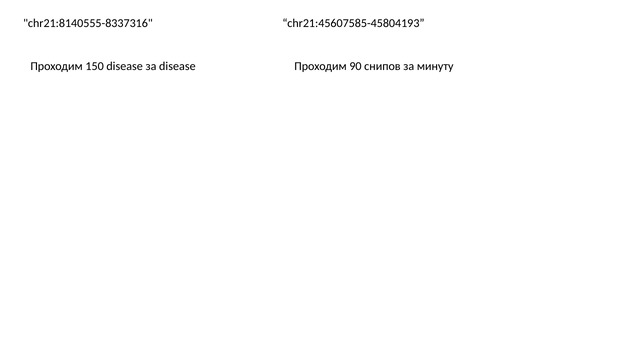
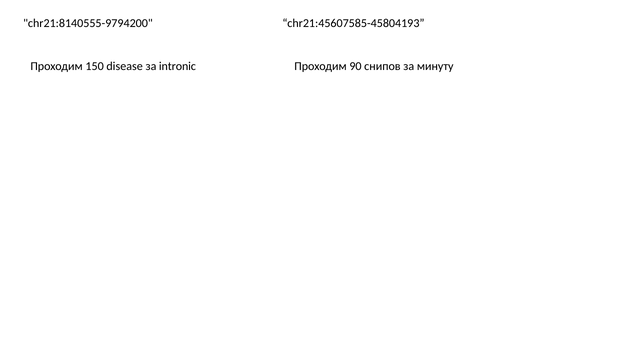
chr21:8140555-8337316: chr21:8140555-8337316 -> chr21:8140555-9794200 (88, 23)
за disease: disease -> intronic (177, 66)
